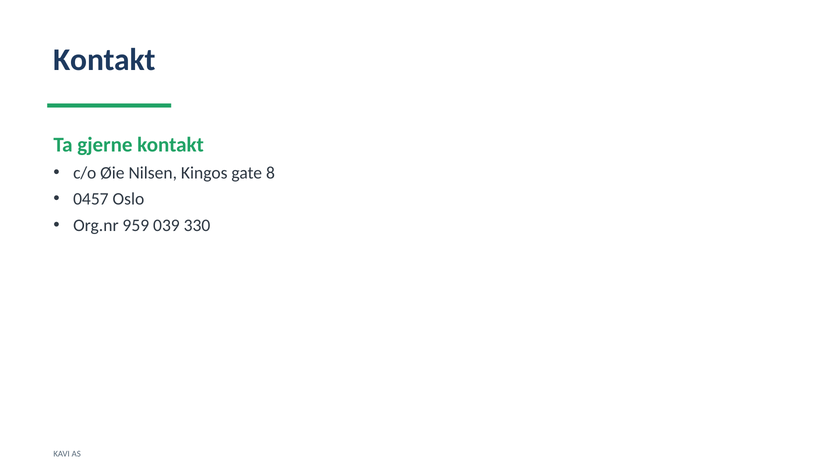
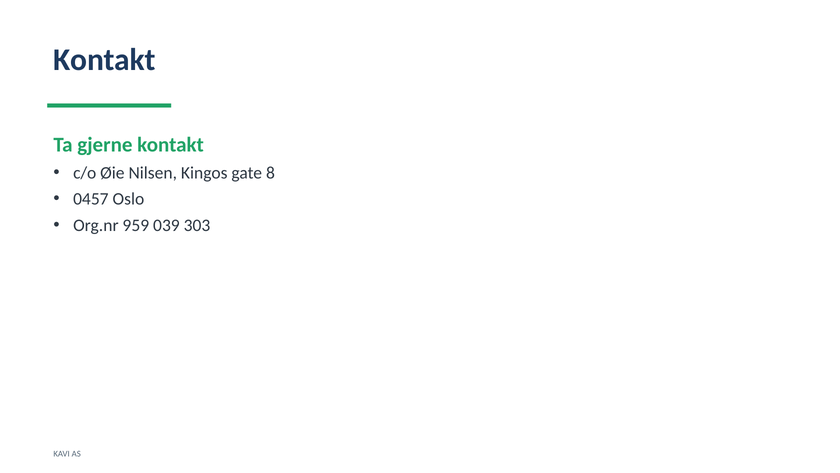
330: 330 -> 303 (197, 225)
